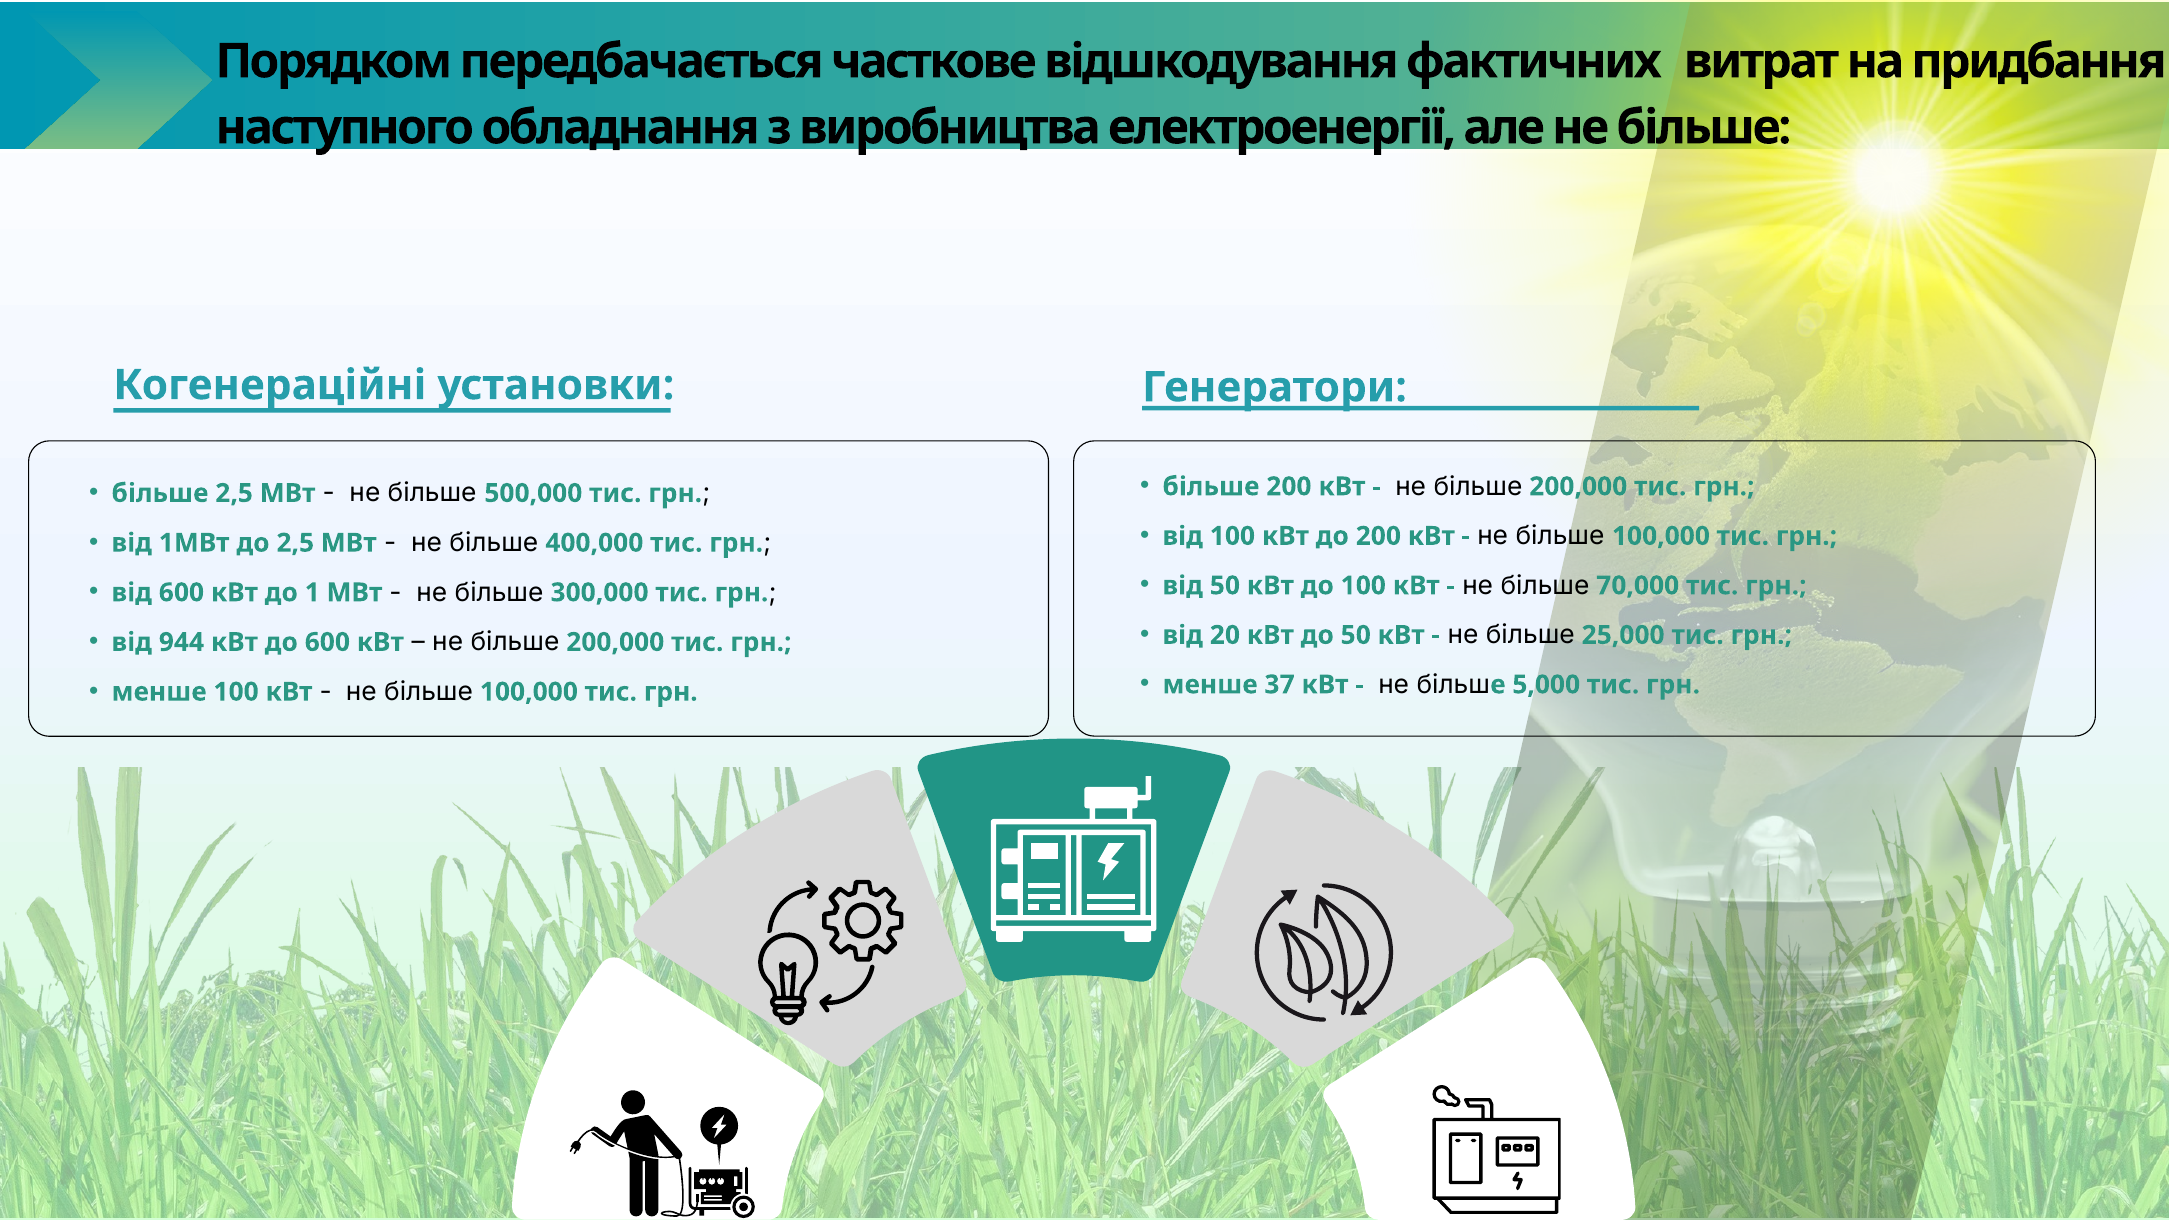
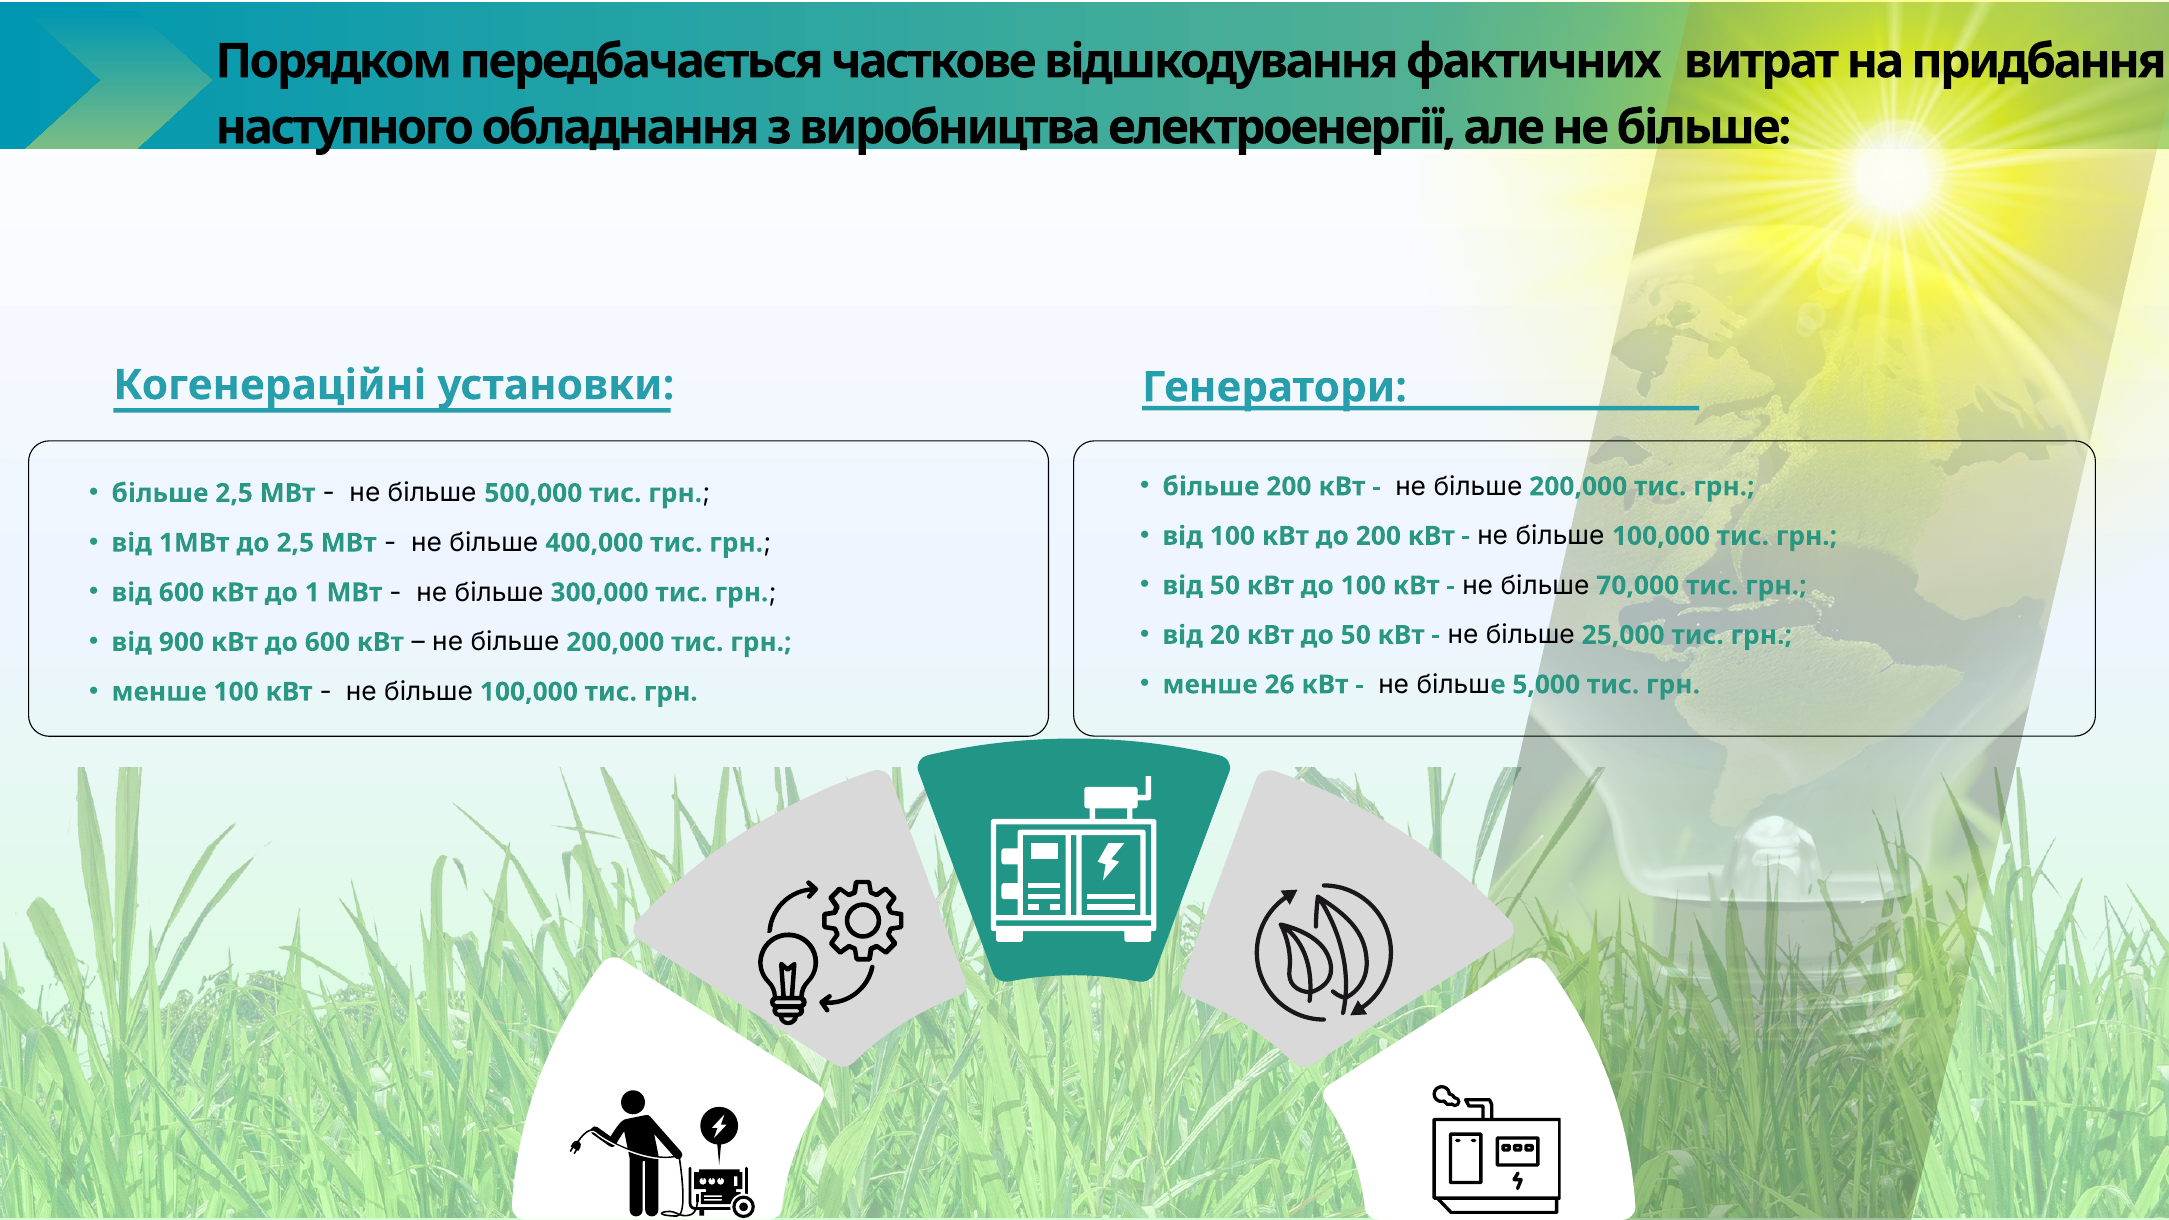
944: 944 -> 900 (181, 642)
37: 37 -> 26 (1280, 685)
